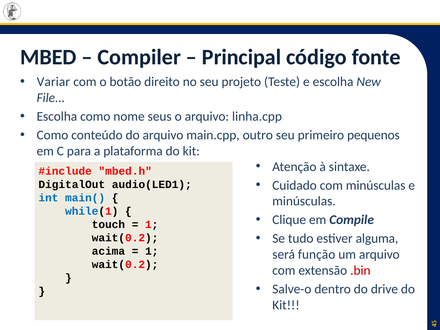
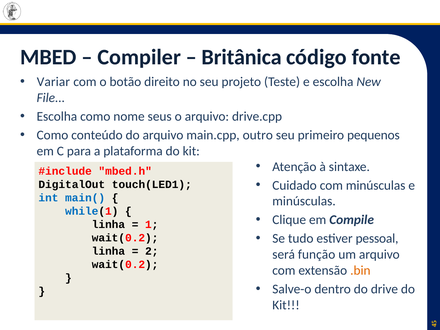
Principal: Principal -> Britânica (242, 57)
linha.cpp: linha.cpp -> drive.cpp (257, 116)
audio(LED1: audio(LED1 -> touch(LED1 (152, 185)
touch: touch -> linha (108, 224)
alguma: alguma -> pessoal (377, 238)
acima: acima -> linha (108, 251)
1: 1 -> 2 (152, 251)
.bin colour: red -> orange (360, 270)
